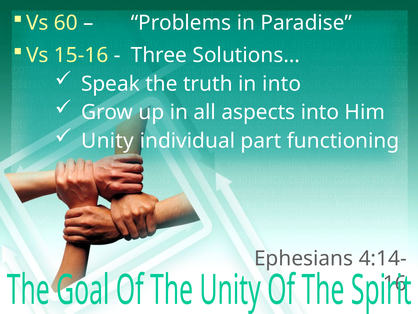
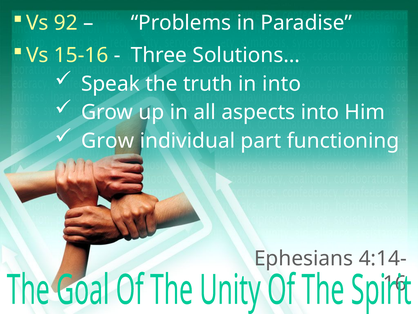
60: 60 -> 92 (66, 23)
Unity: Unity -> Grow (108, 141)
